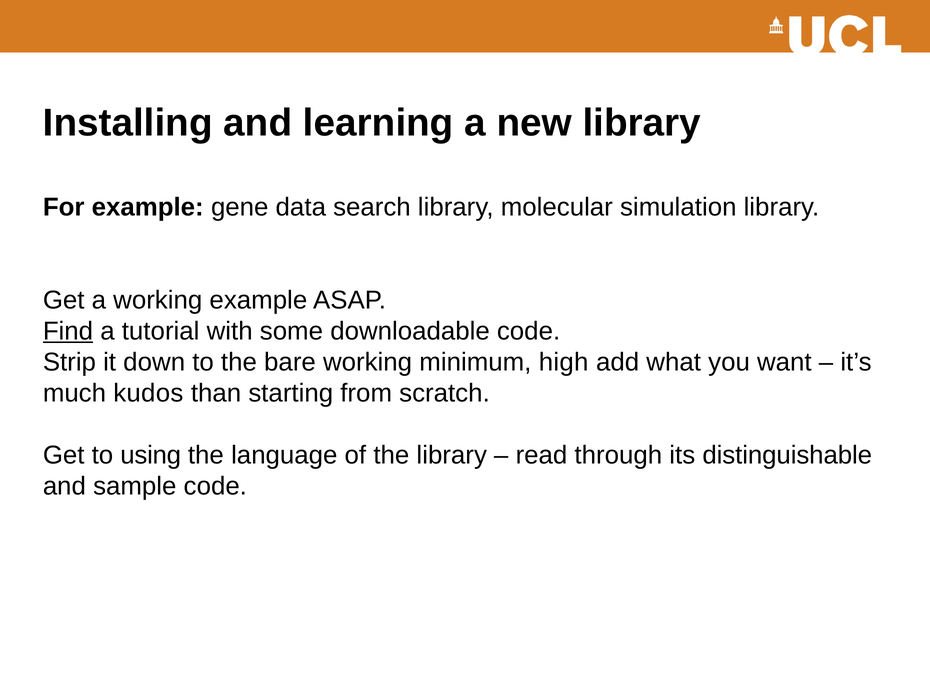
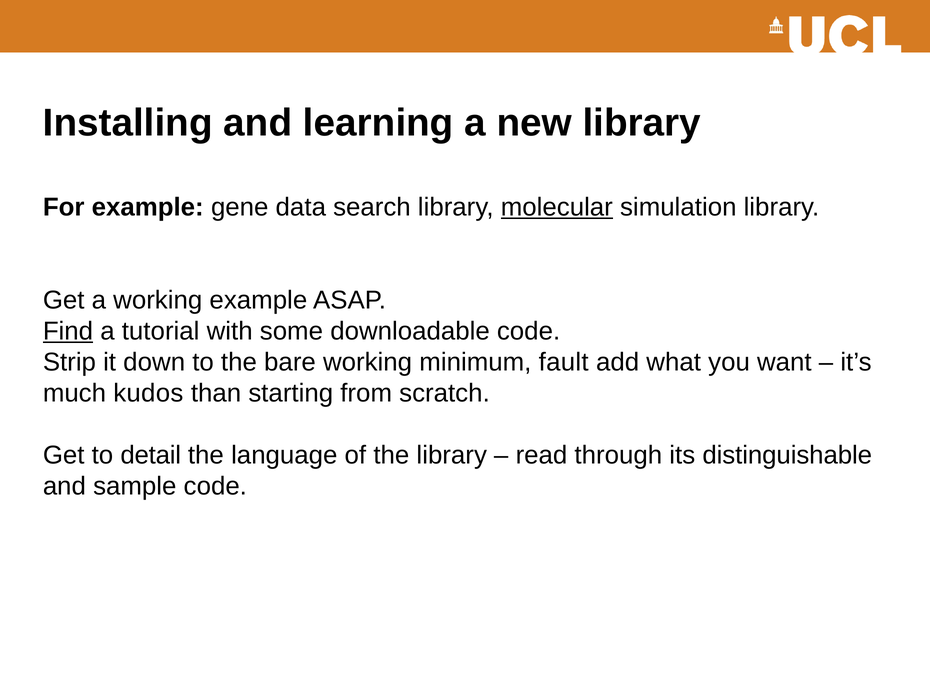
molecular underline: none -> present (557, 207)
high: high -> fault (564, 362)
using: using -> detail (151, 455)
